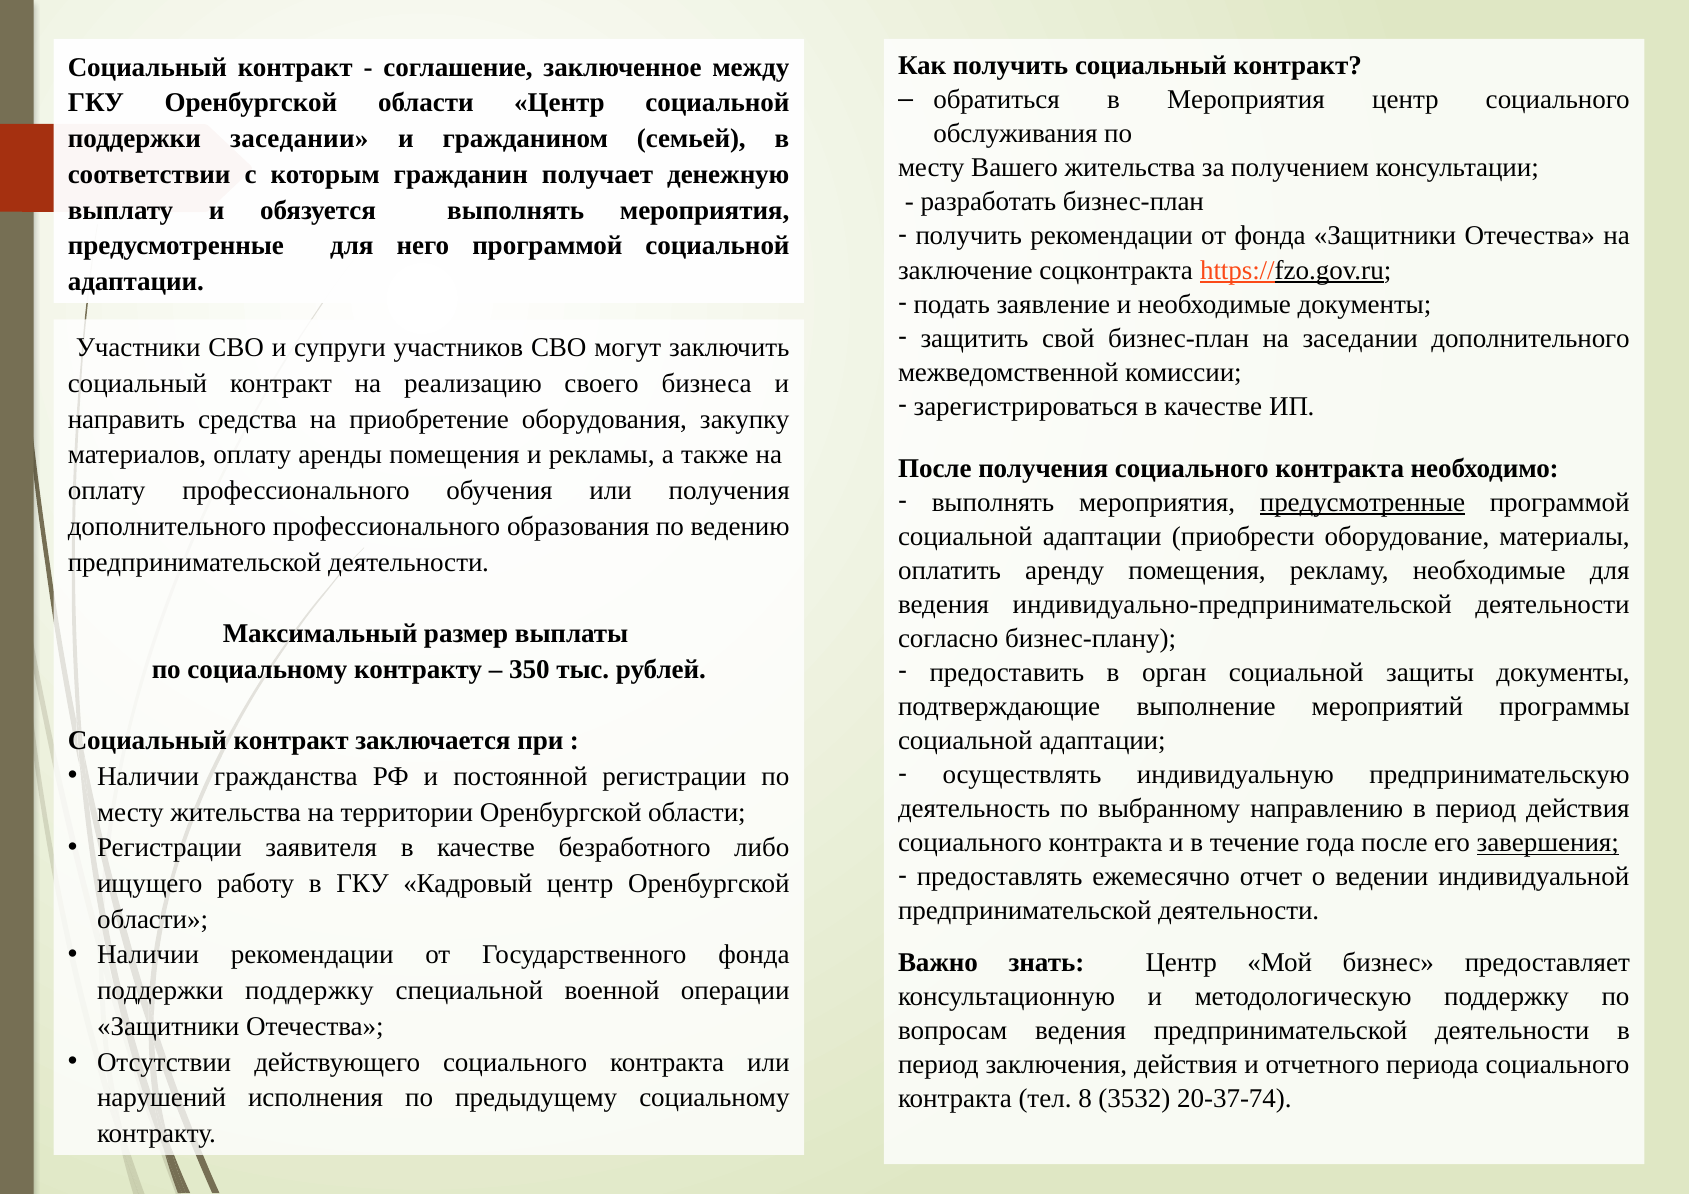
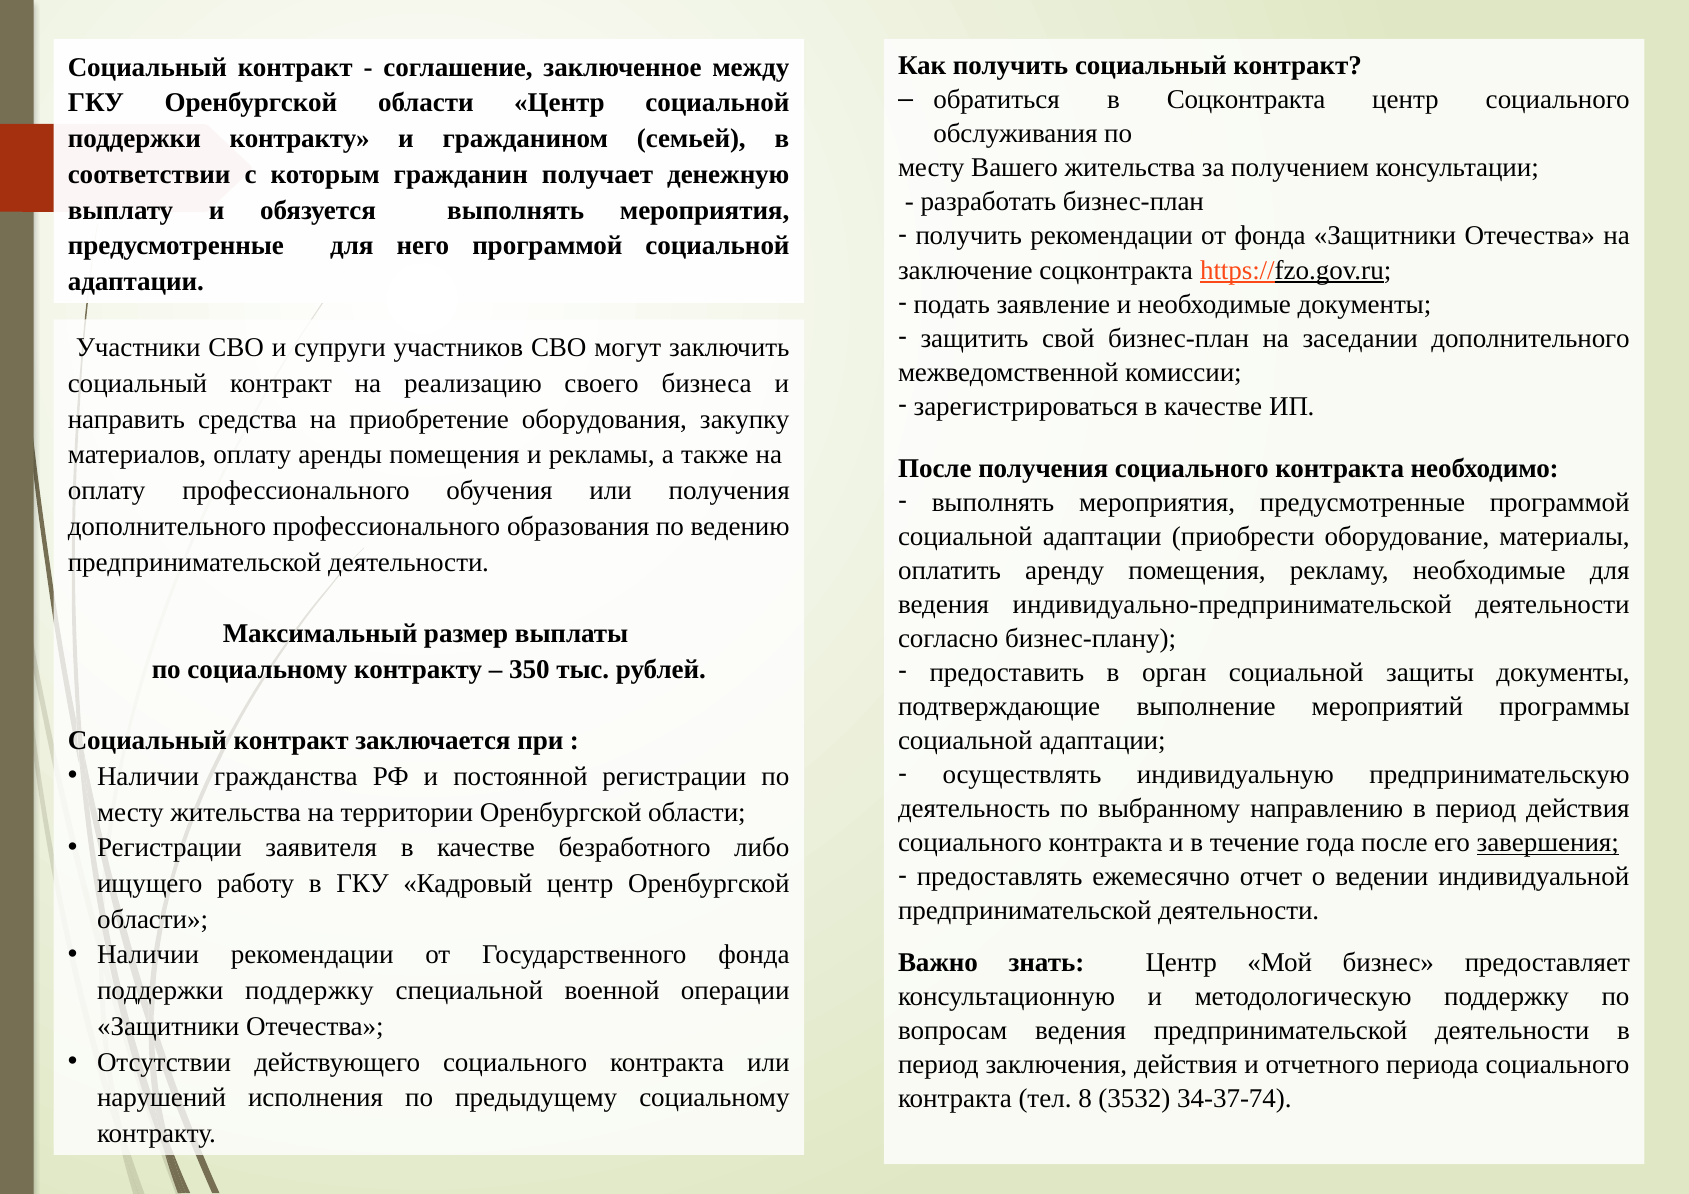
в Мероприятия: Мероприятия -> Соцконтракта (1246, 100)
поддержки заседании: заседании -> контракту (300, 139)
предусмотренные underline: present -> none (1362, 502)
20-37-74: 20-37-74 -> 34-37-74 (1234, 1099)
